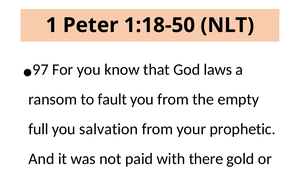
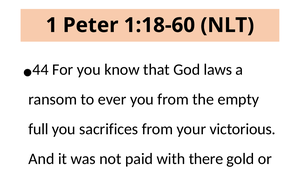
1:18-50: 1:18-50 -> 1:18-60 (159, 25)
97: 97 -> 44 (41, 69)
fault: fault -> ever (112, 99)
salvation: salvation -> sacrifices (109, 129)
prophetic: prophetic -> victorious (243, 129)
